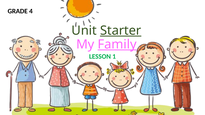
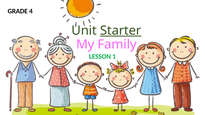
Family underline: present -> none (117, 45)
